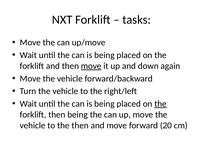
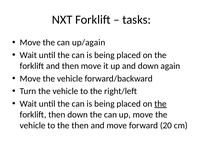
up/move: up/move -> up/again (89, 43)
move underline: present -> none (91, 66)
then being: being -> down (78, 115)
